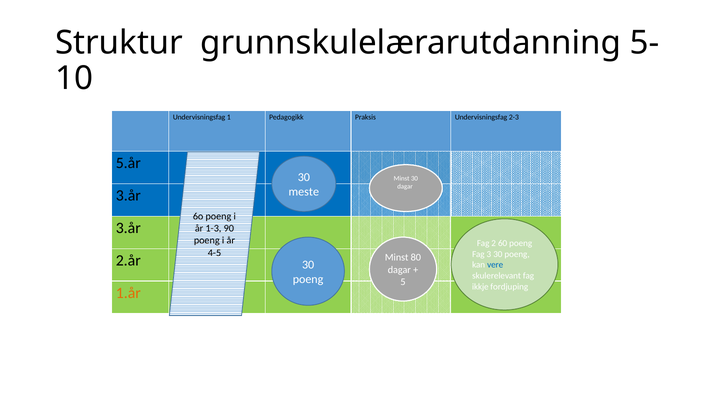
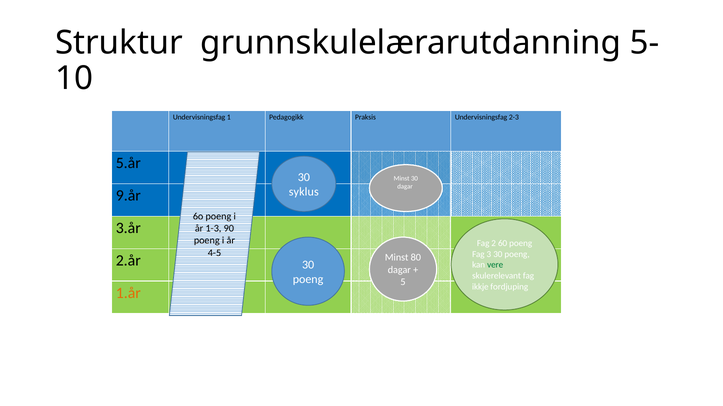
meste: meste -> syklus (304, 192)
3.år: 3.år -> 9.år (128, 196)
vere colour: blue -> green (495, 265)
